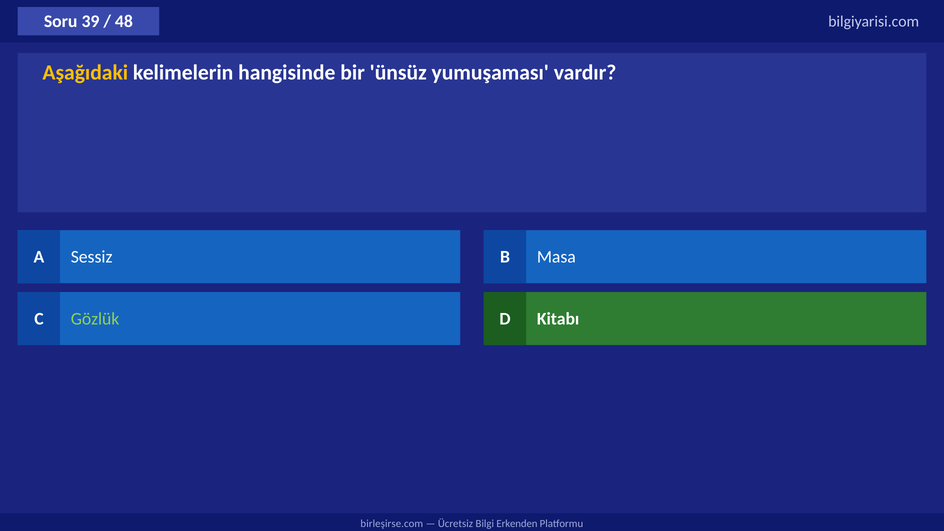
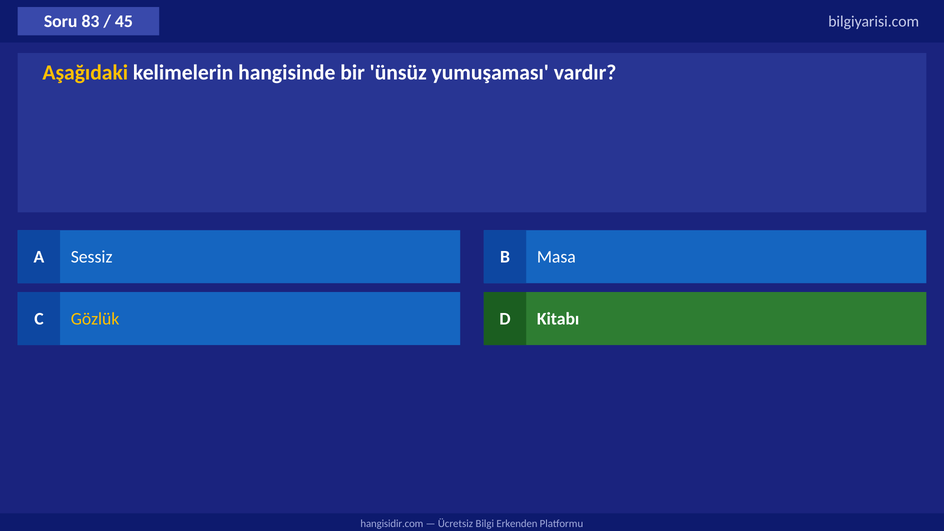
39: 39 -> 83 (90, 22)
48: 48 -> 45 (124, 22)
Gözlük colour: light green -> yellow (95, 319)
birleşirse.com: birleşirse.com -> hangisidir.com (392, 524)
